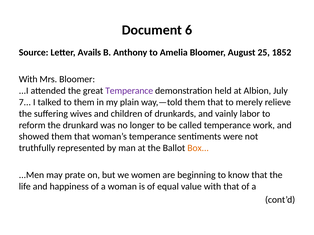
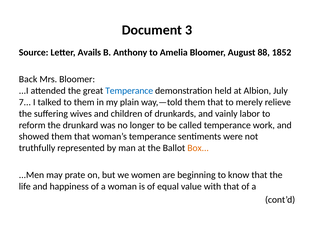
6: 6 -> 3 (189, 30)
25: 25 -> 88 (264, 52)
With: With -> Back (28, 79)
Temperance colour: purple -> blue (129, 91)
